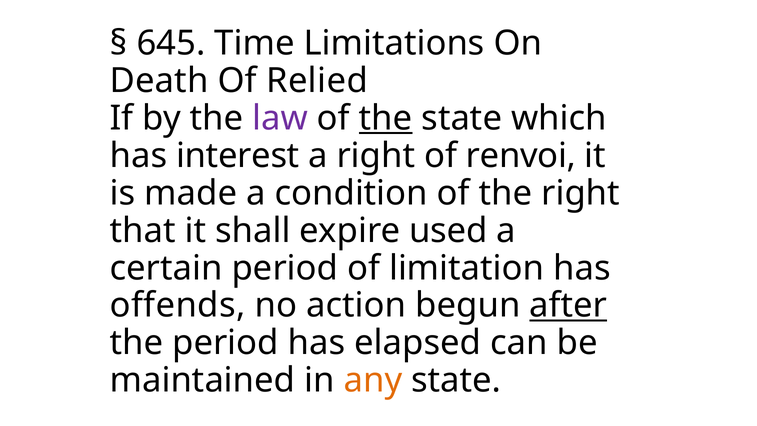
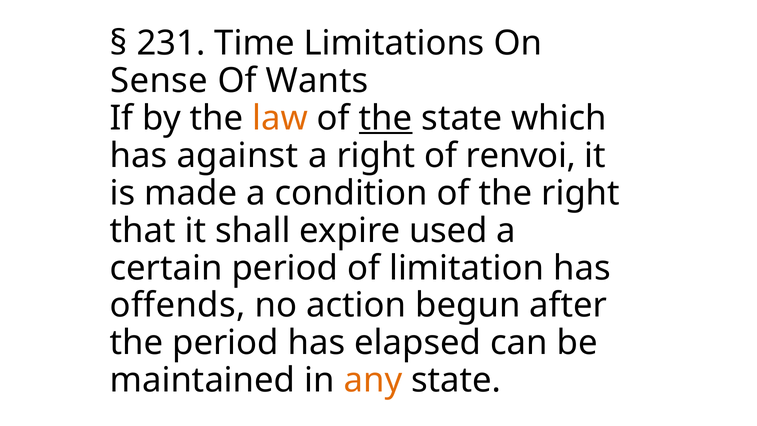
645: 645 -> 231 (171, 43)
Death: Death -> Sense (159, 81)
Relied: Relied -> Wants (317, 81)
law colour: purple -> orange (280, 118)
interest: interest -> against (237, 156)
after underline: present -> none (568, 305)
